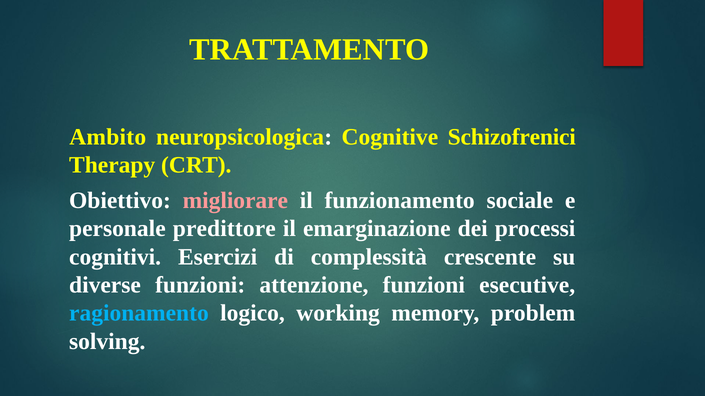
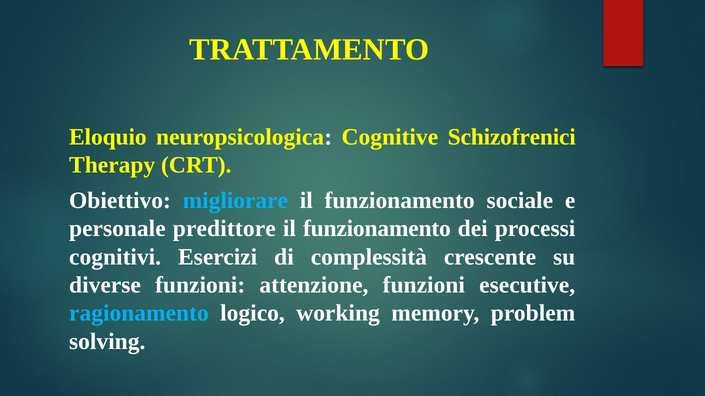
Ambito: Ambito -> Eloquio (108, 137)
migliorare colour: pink -> light blue (235, 201)
emarginazione: emarginazione -> funzionamento (377, 229)
